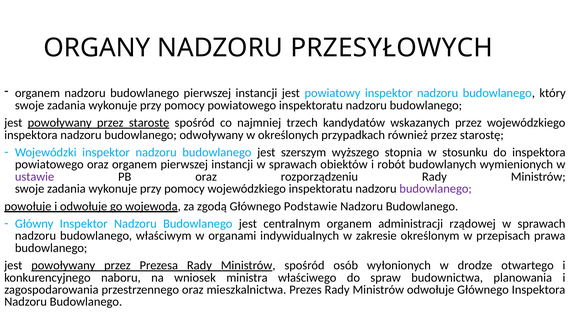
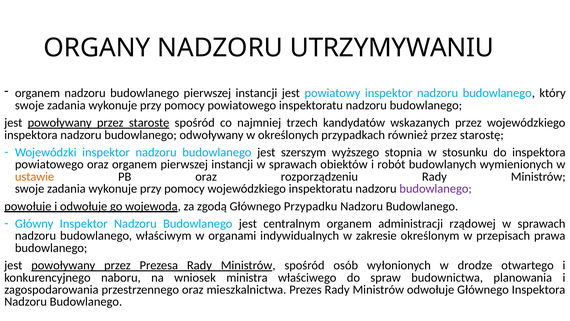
PRZESYŁOWYCH: PRZESYŁOWYCH -> UTRZYMYWANIU (392, 48)
ustawie colour: purple -> orange (35, 176)
Podstawie: Podstawie -> Przypadku (311, 206)
